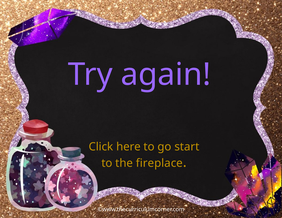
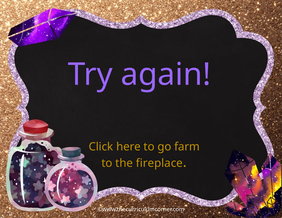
start: start -> farm (187, 147)
